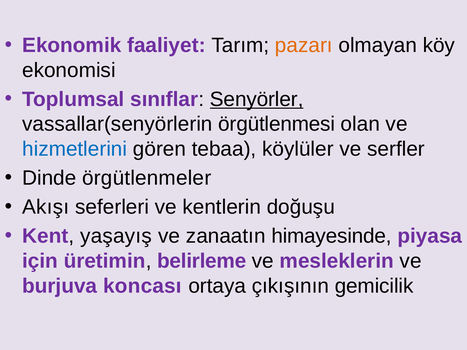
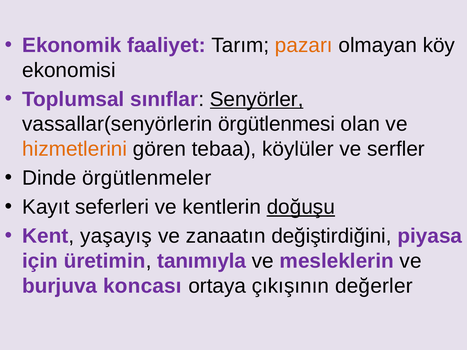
hizmetlerini colour: blue -> orange (75, 149)
Akışı: Akışı -> Kayıt (46, 207)
doğuşu underline: none -> present (301, 207)
himayesinde: himayesinde -> değiştirdiğini (331, 236)
belirleme: belirleme -> tanımıyla (202, 261)
gemicilik: gemicilik -> değerler (374, 286)
